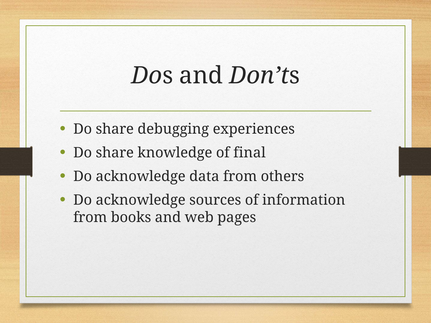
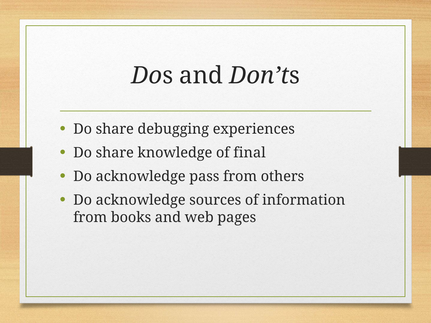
data: data -> pass (204, 177)
